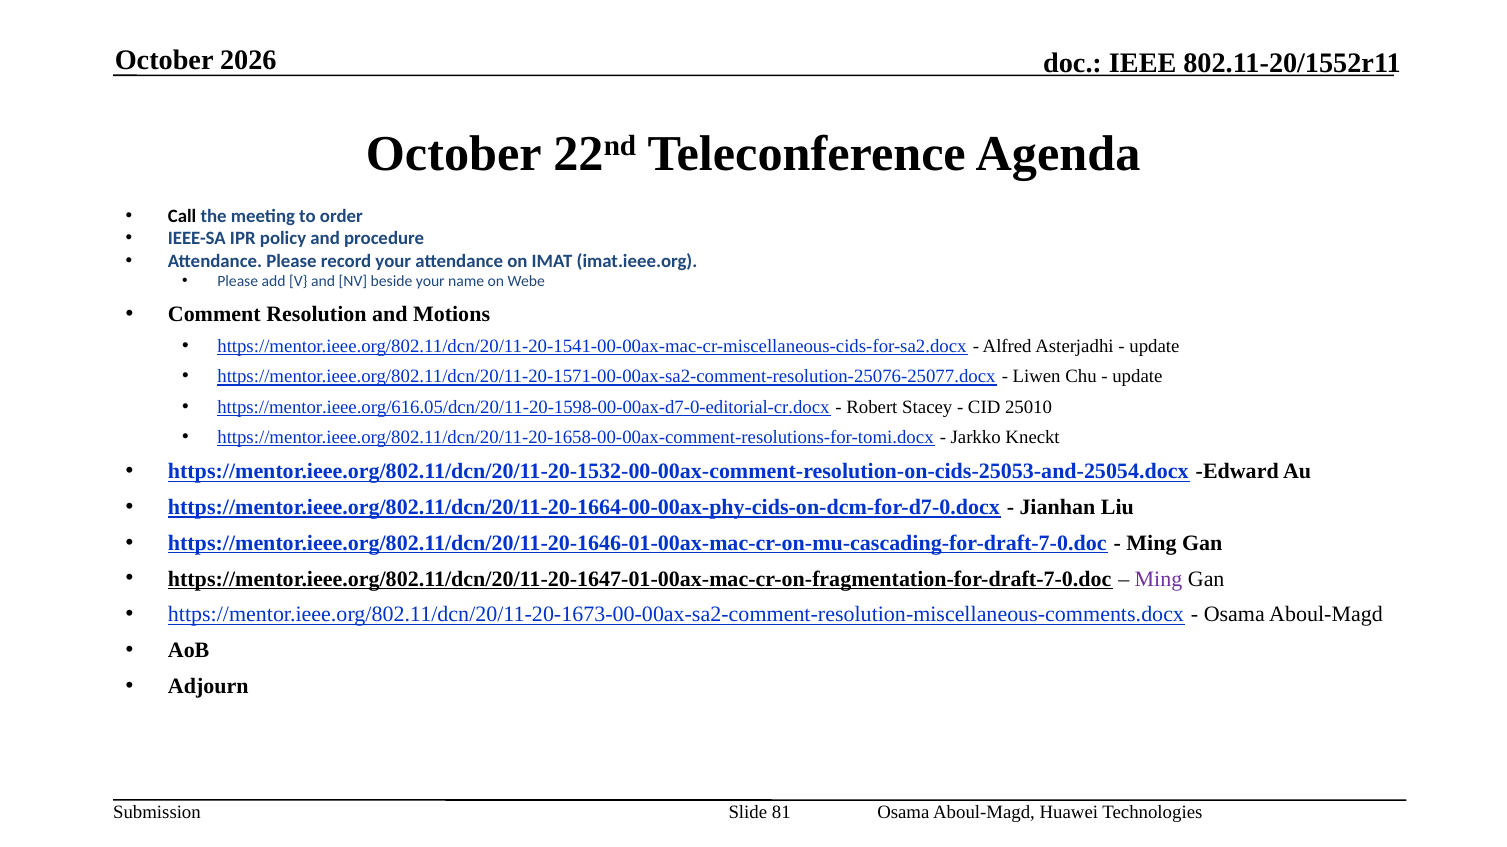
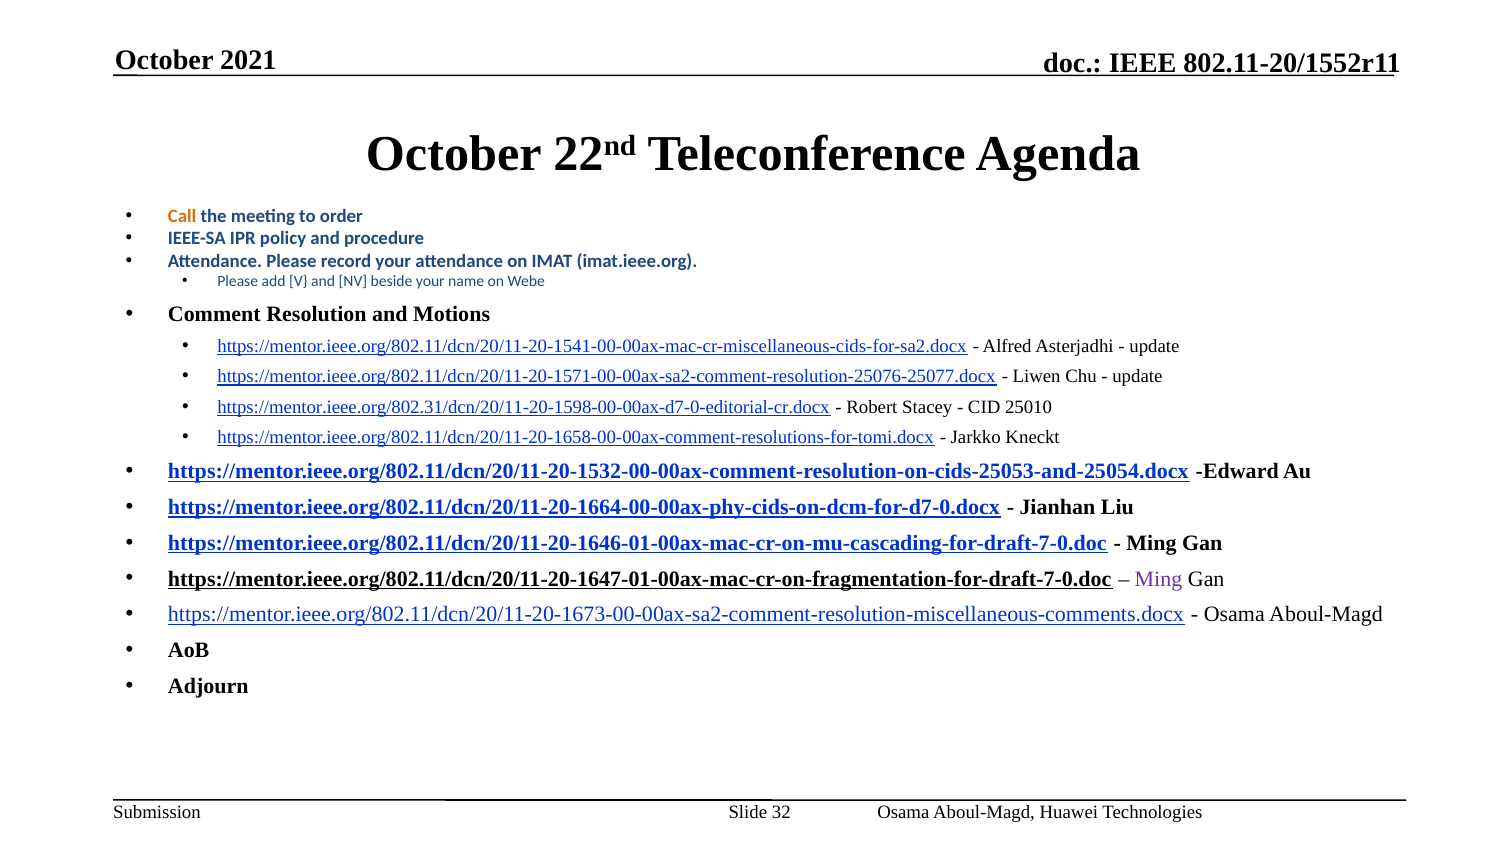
2026: 2026 -> 2021 (248, 60)
Call colour: black -> orange (182, 216)
https://mentor.ieee.org/616.05/dcn/20/11-20-1598-00-00ax-d7-0-editorial-cr.docx: https://mentor.ieee.org/616.05/dcn/20/11-20-1598-00-00ax-d7-0-editorial-cr.docx -> https://mentor.ieee.org/802.31/dcn/20/11-20-1598-00-00ax-d7-0-editorial-cr.docx (523, 407)
81: 81 -> 32 (781, 813)
